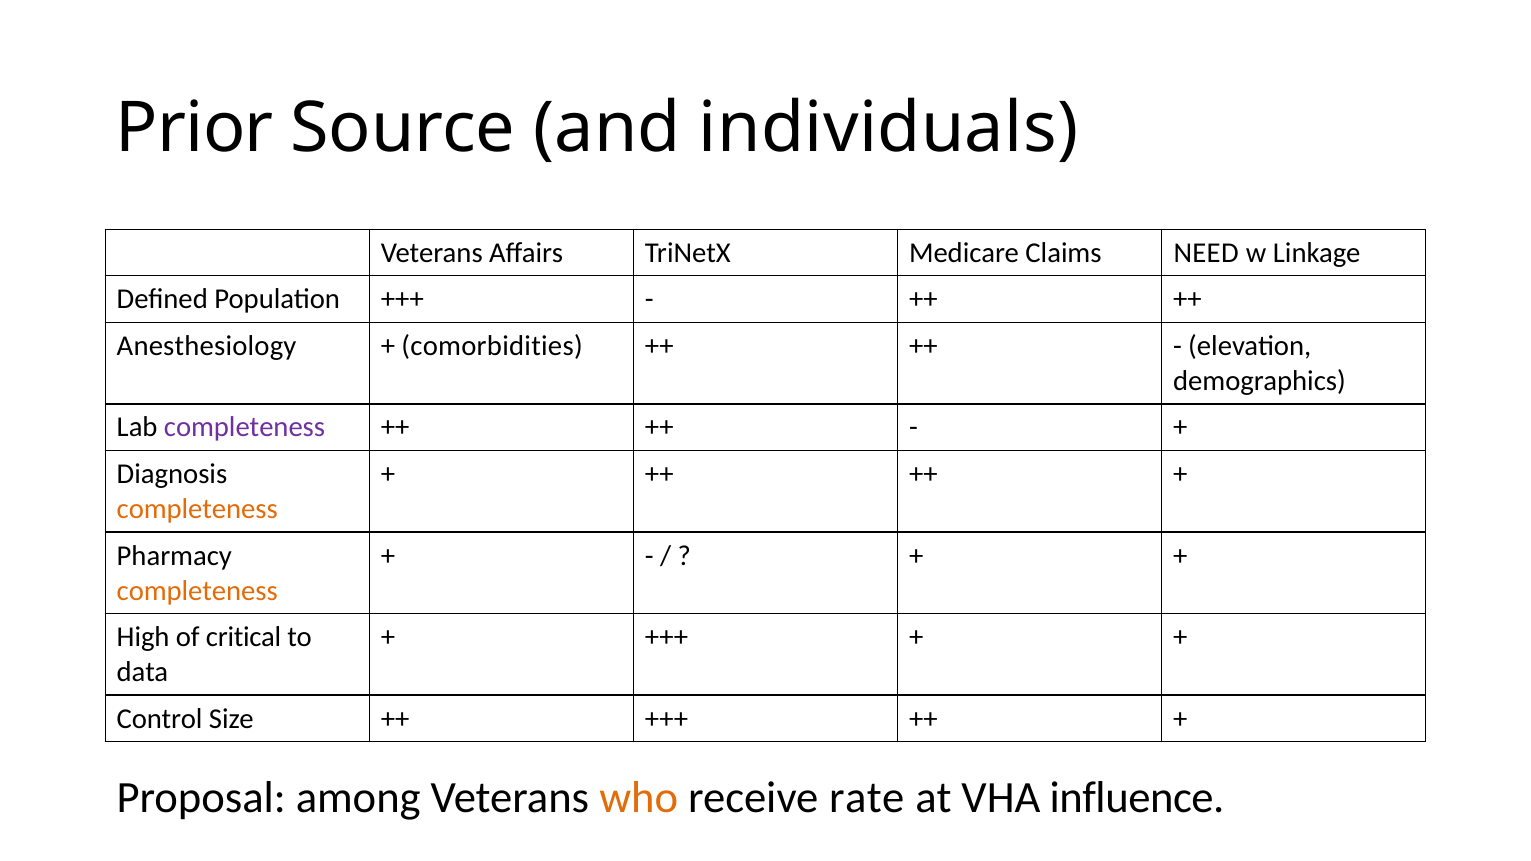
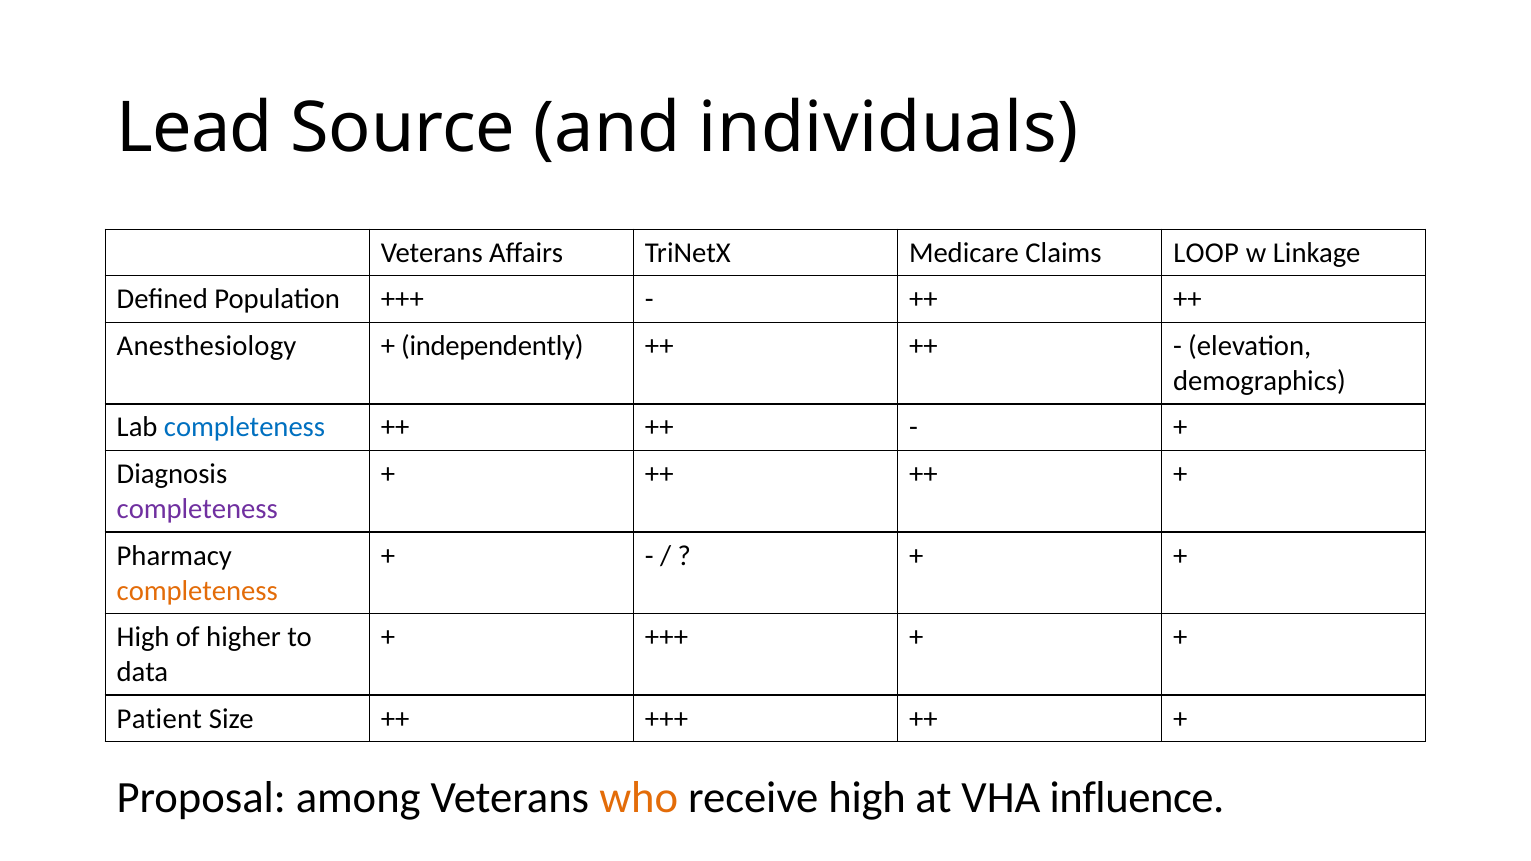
Prior: Prior -> Lead (195, 129)
NEED: NEED -> LOOP (1206, 253)
comorbidities: comorbidities -> independently (492, 346)
completeness colour: purple -> blue (245, 428)
completeness colour: orange -> purple (197, 509)
critical: critical -> higher (243, 637)
Control: Control -> Patient (159, 719)
receive rate: rate -> high (867, 798)
